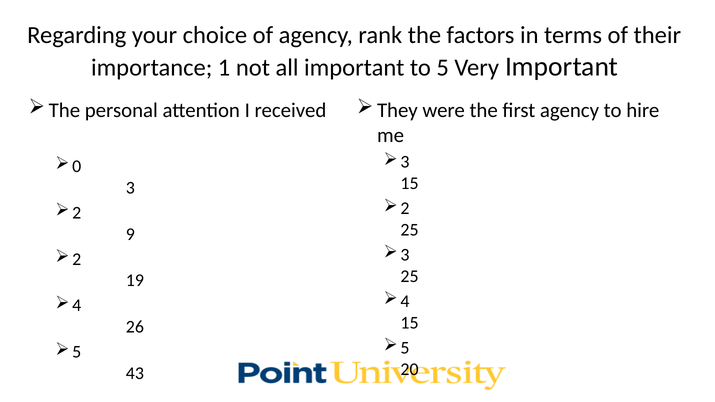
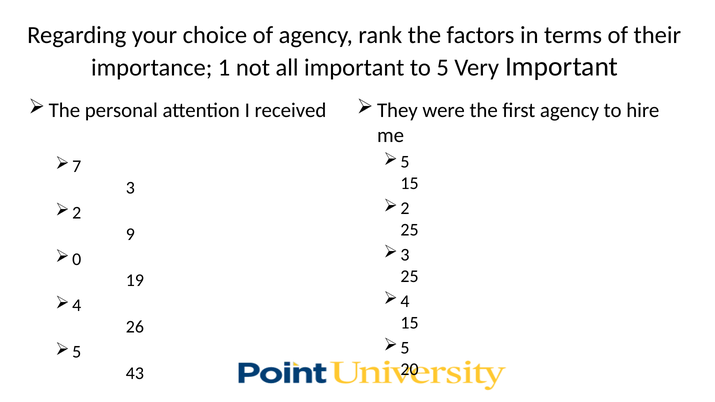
3: 3 -> 5 (405, 162)
0: 0 -> 7 (77, 166)
2: 2 -> 0 (77, 259)
